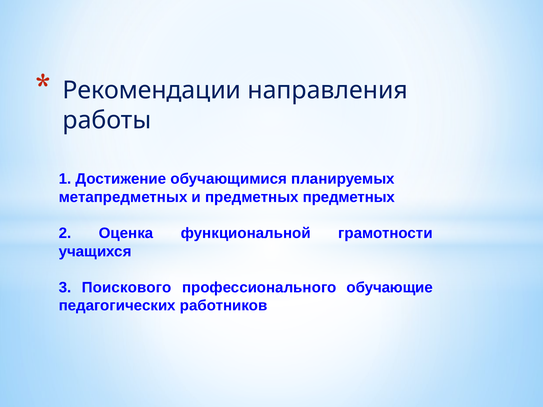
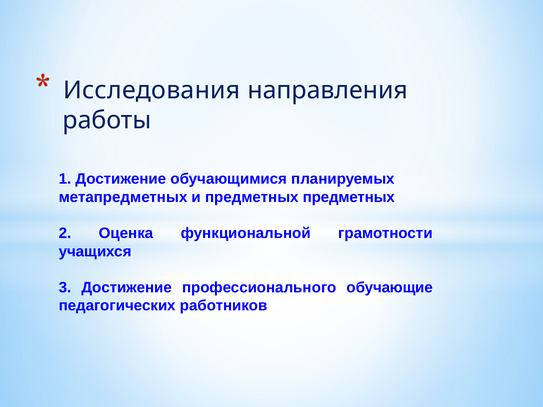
Рекомендации: Рекомендации -> Исследования (152, 90)
3 Поискового: Поискового -> Достижение (127, 288)
